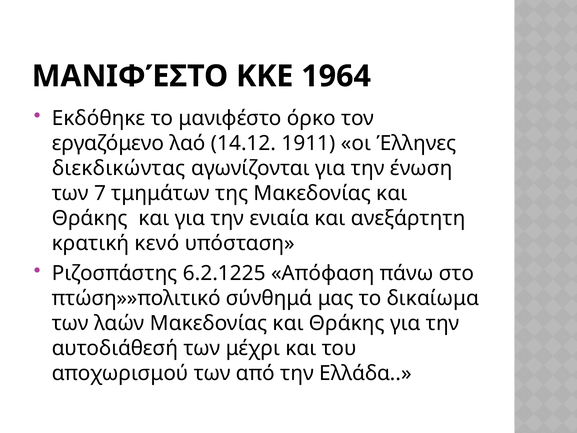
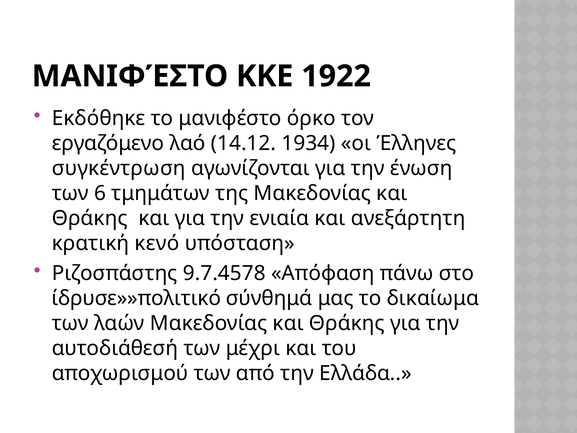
1964: 1964 -> 1922 (336, 76)
1911: 1911 -> 1934 (308, 143)
διεκδικώντας: διεκδικώντας -> συγκέντρωση (119, 168)
7: 7 -> 6 (100, 193)
6.2.1225: 6.2.1225 -> 9.7.4578 (224, 273)
πτώση»»πολιτικό: πτώση»»πολιτικό -> ίδρυσε»»πολιτικό (136, 298)
